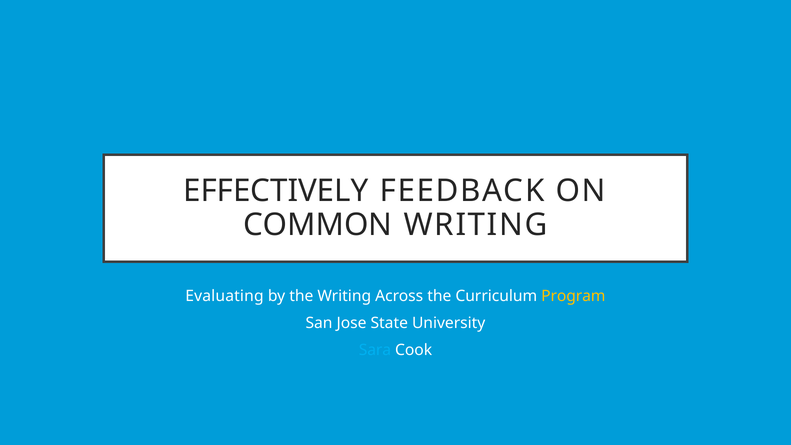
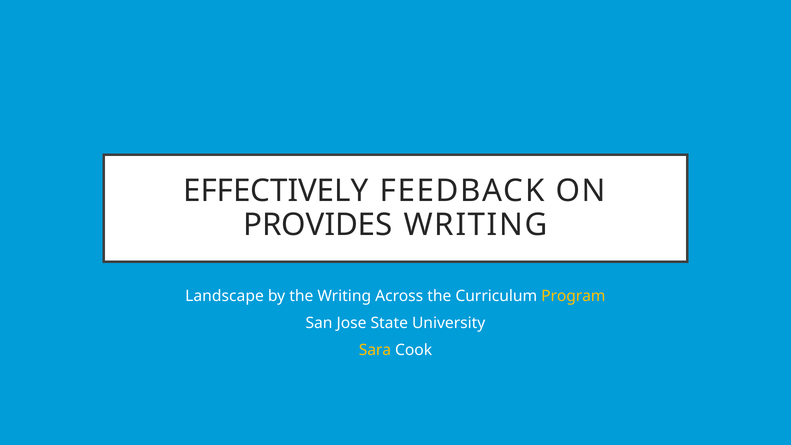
COMMON: COMMON -> PROVIDES (318, 225)
Evaluating: Evaluating -> Landscape (225, 296)
Sara colour: light blue -> yellow (375, 350)
